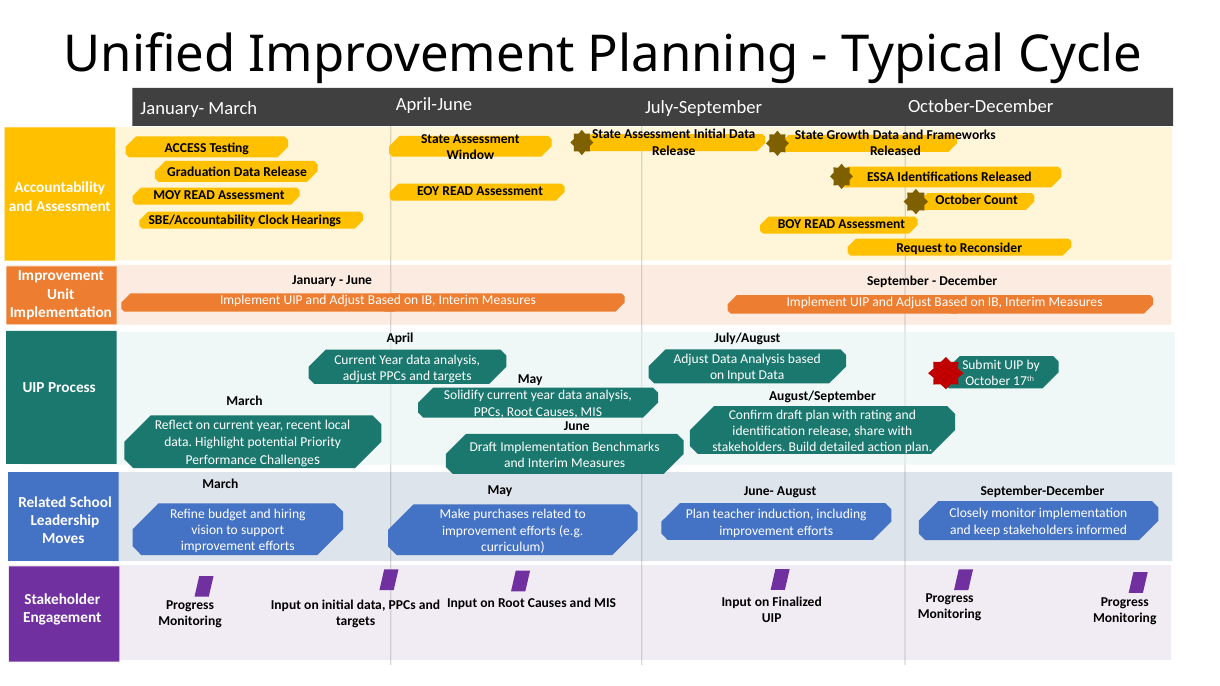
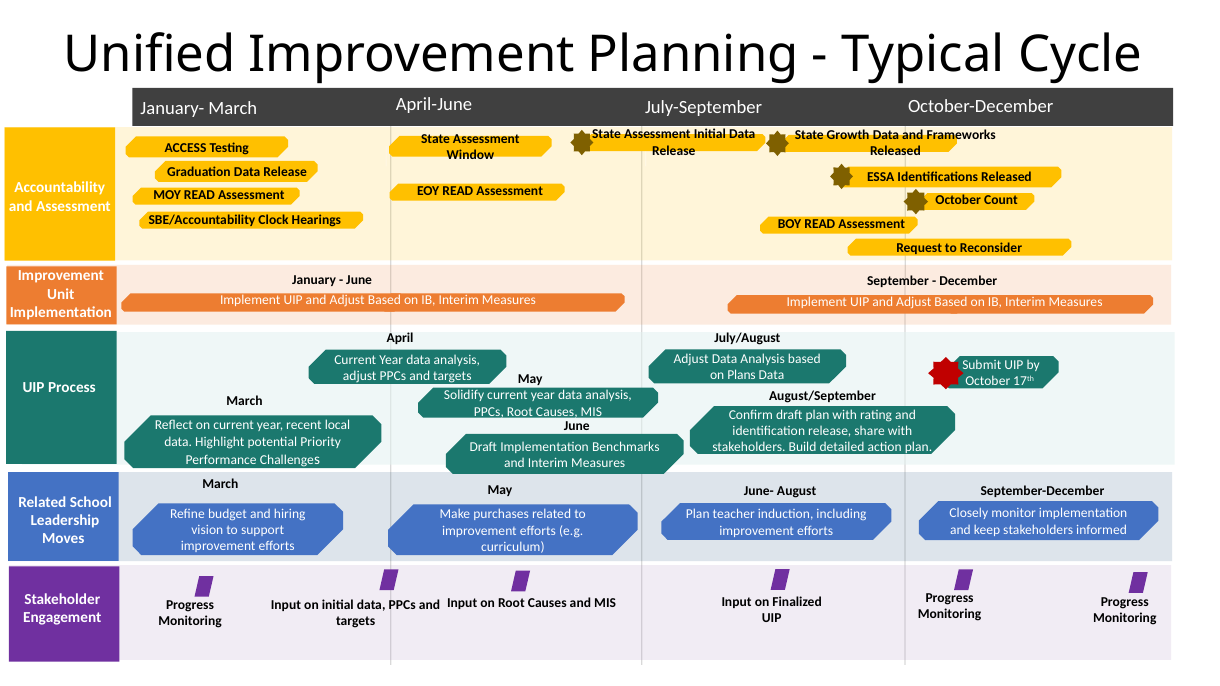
on Input: Input -> Plans (742, 376)
